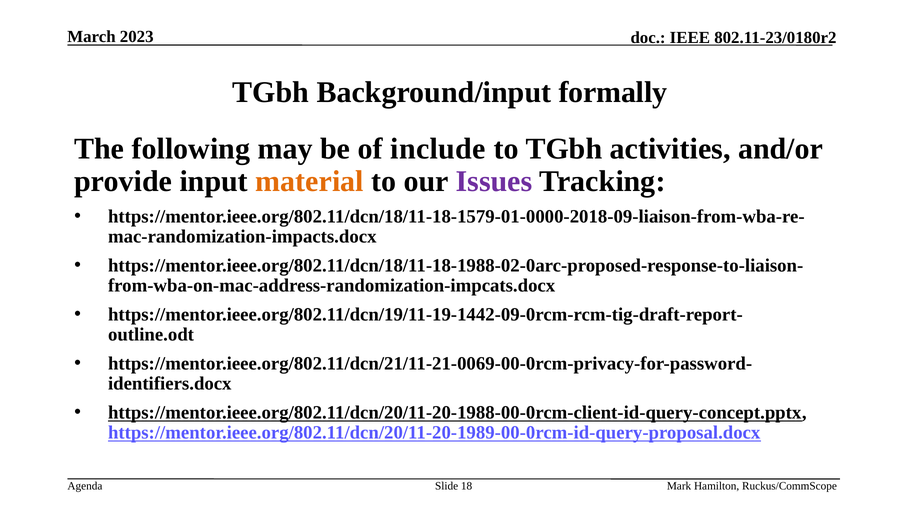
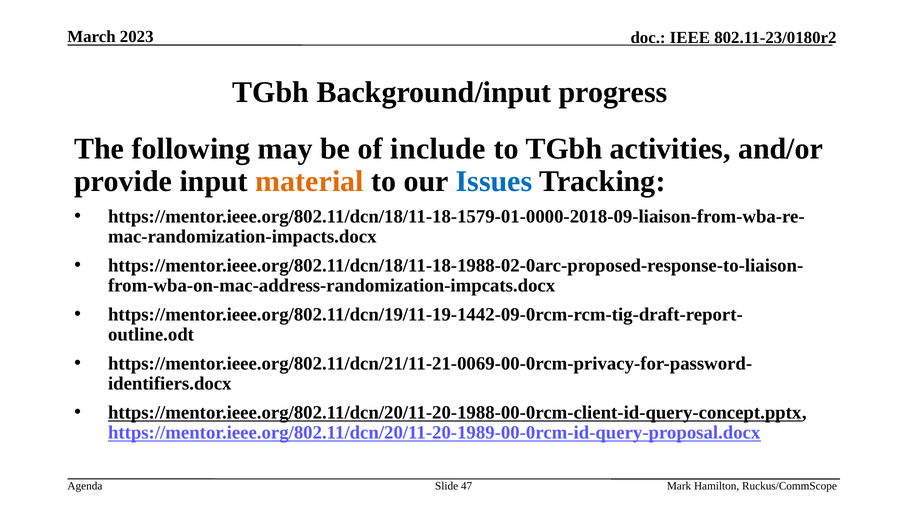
formally: formally -> progress (613, 92)
Issues colour: purple -> blue (494, 181)
18: 18 -> 47 (467, 486)
